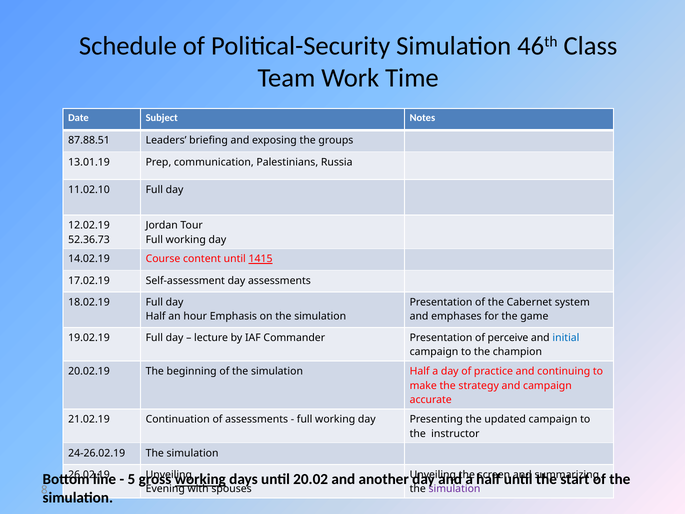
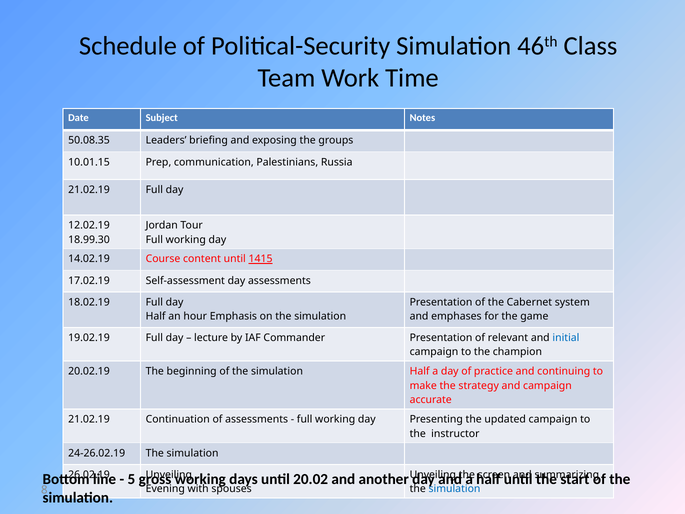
87.88.51: 87.88.51 -> 50.08.35 (89, 140)
13.01.19: 13.01.19 -> 10.01.15 (89, 162)
11.02.10: 11.02.10 -> 21.02.19 (89, 190)
52.36.73: 52.36.73 -> 18.99.30 (89, 239)
perceive: perceive -> relevant (508, 338)
working underline: present -> none (200, 479)
simulation colour: purple -> blue (454, 489)
